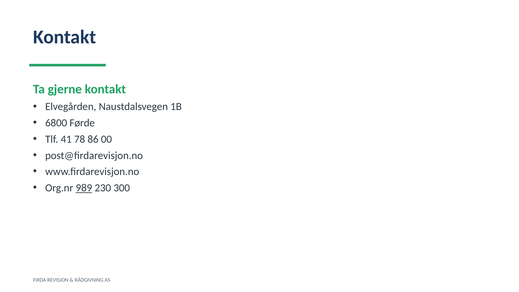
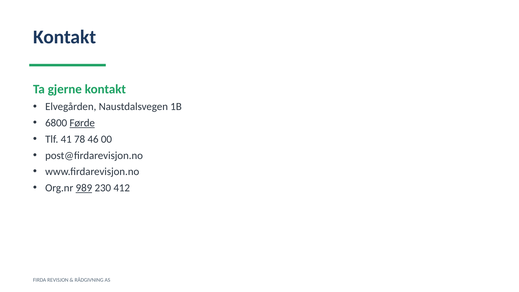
Førde underline: none -> present (82, 123)
86: 86 -> 46 (93, 139)
300: 300 -> 412 (122, 188)
